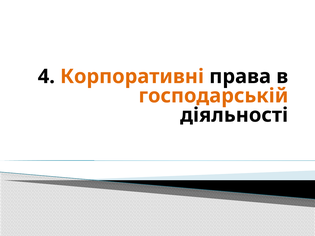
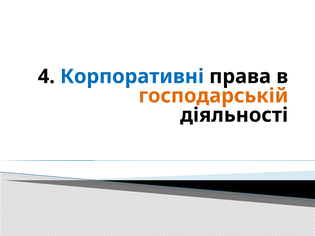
Корпоративні colour: orange -> blue (132, 77)
